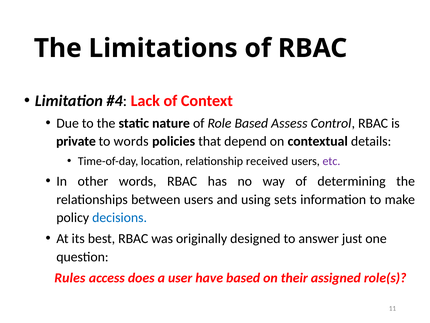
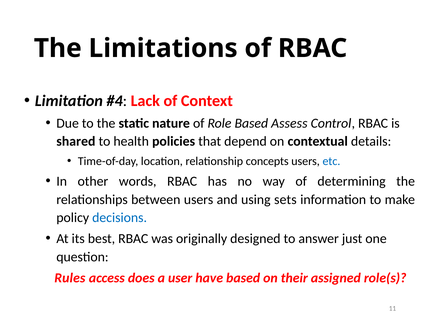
private: private -> shared (76, 141)
to words: words -> health (131, 141)
received: received -> concepts (267, 161)
etc colour: purple -> blue (331, 161)
